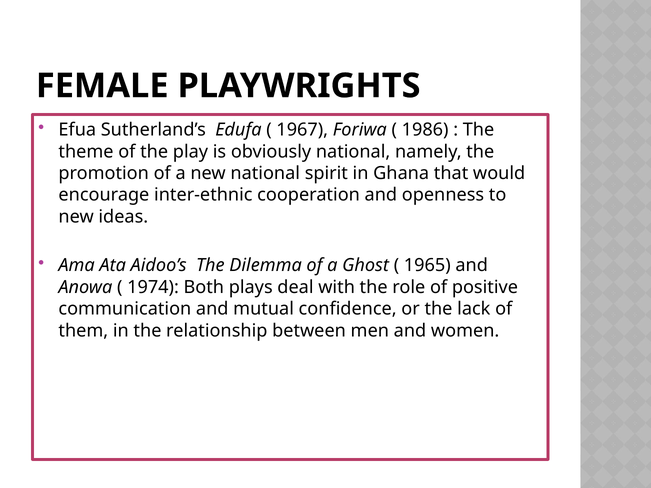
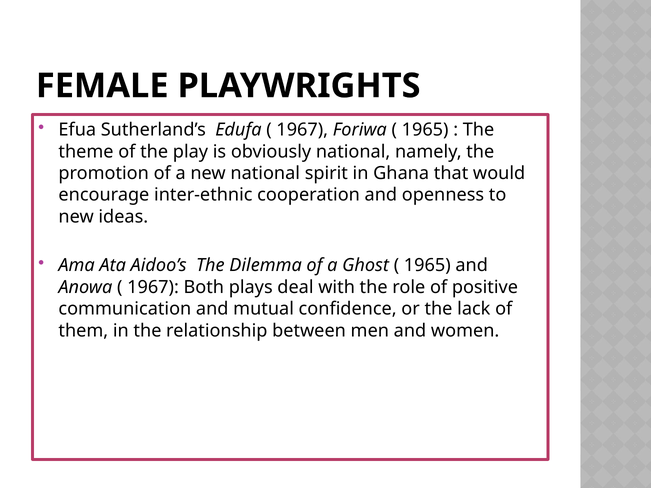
1986: 1986 -> 1965 (425, 130)
1974: 1974 -> 1967 (153, 287)
